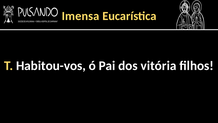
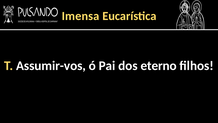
Habitou-vos: Habitou-vos -> Assumir-vos (51, 65)
vitória: vitória -> eterno (159, 65)
